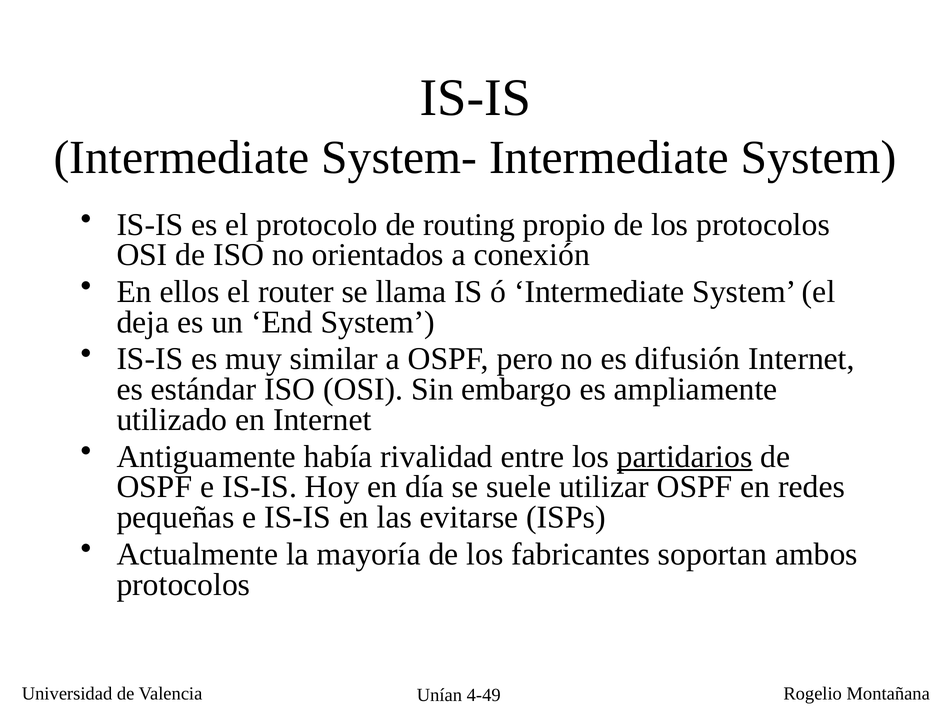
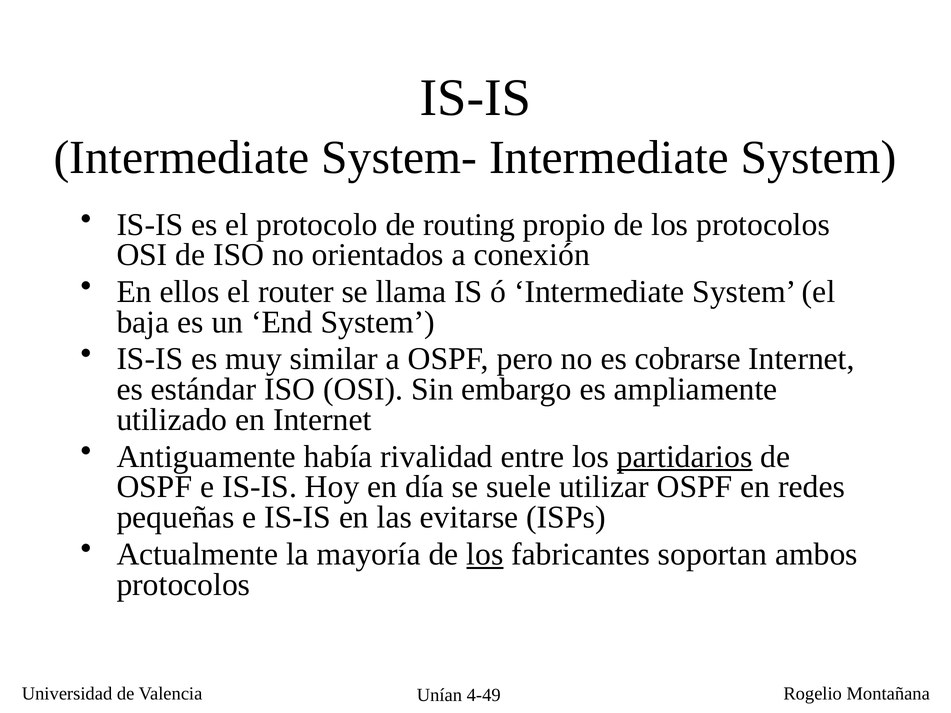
deja: deja -> baja (143, 322)
difusión: difusión -> cobrarse (688, 359)
los underline: none -> present (485, 554)
